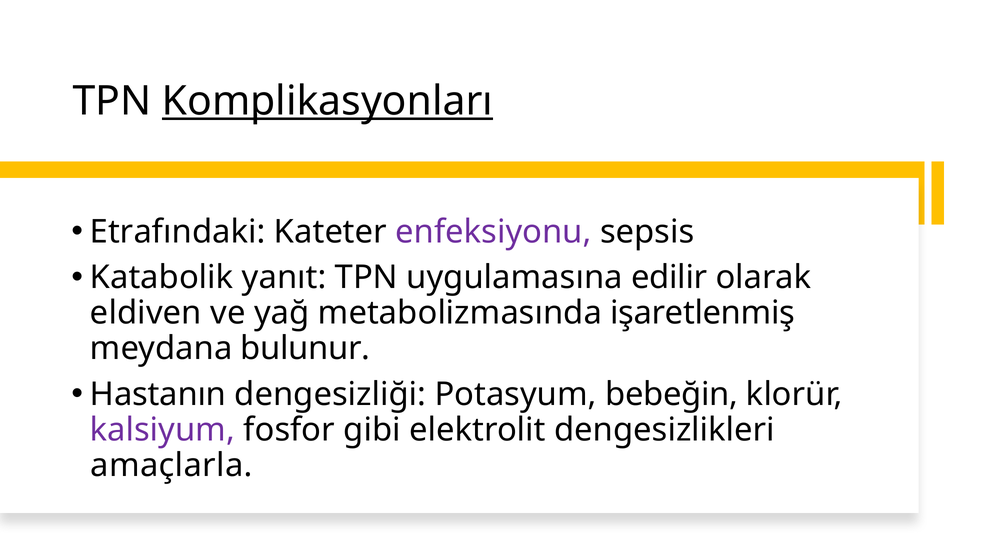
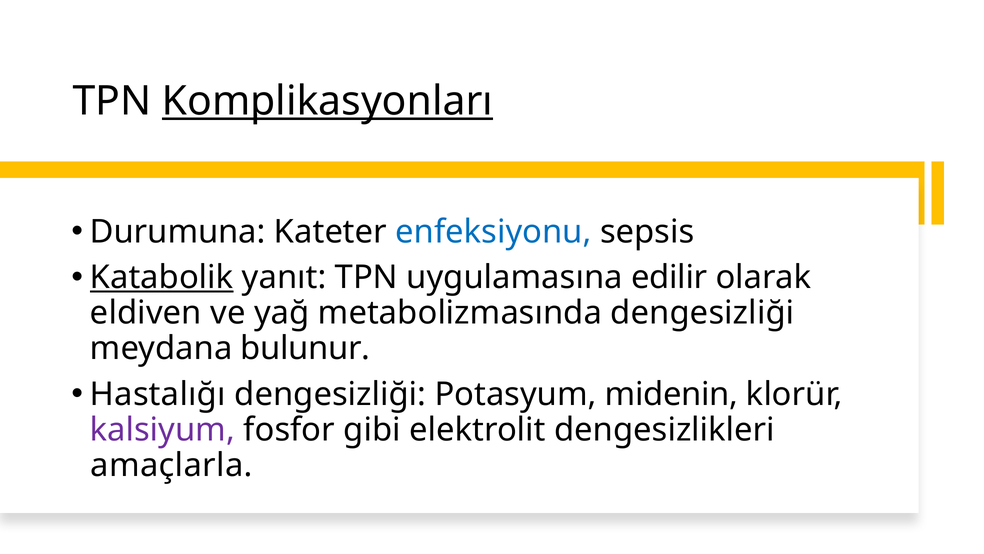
Etrafındaki: Etrafındaki -> Durumuna (178, 232)
enfeksiyonu colour: purple -> blue (493, 232)
Katabolik underline: none -> present (162, 277)
metabolizmasında işaretlenmiş: işaretlenmiş -> dengesizliği (702, 313)
Hastanın: Hastanın -> Hastalığı (158, 394)
bebeğin: bebeğin -> midenin (672, 394)
